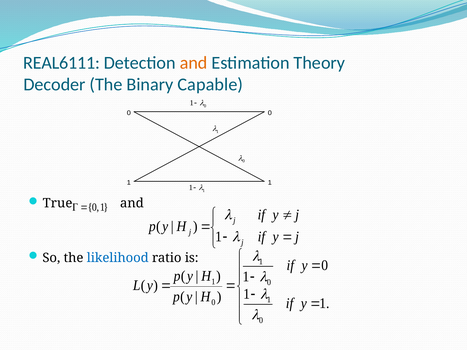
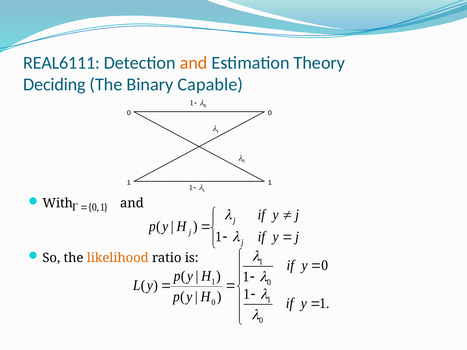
Decoder: Decoder -> Deciding (55, 85)
True: True -> With (58, 204)
likelihood colour: blue -> orange (118, 258)
